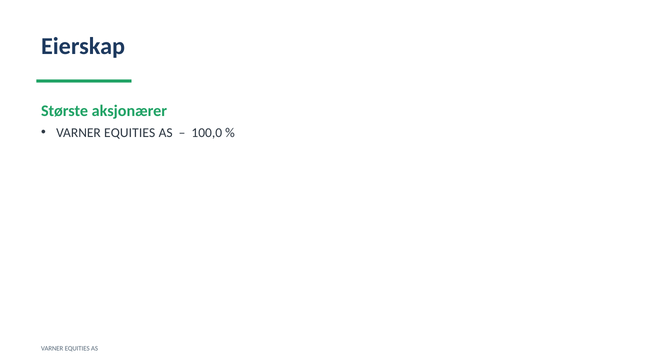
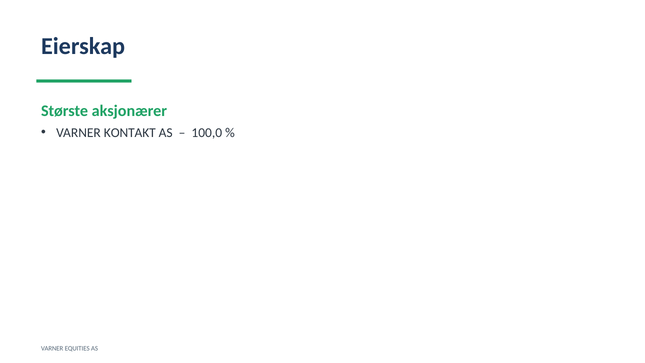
EQUITIES: EQUITIES -> KONTAKT (130, 133)
